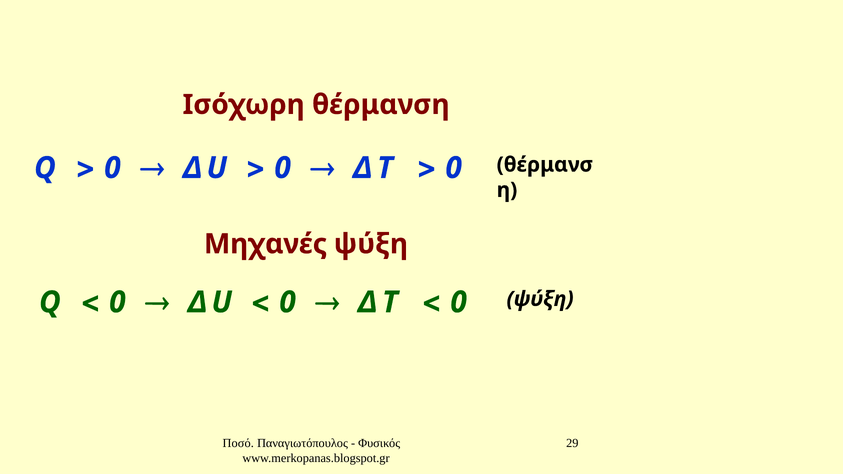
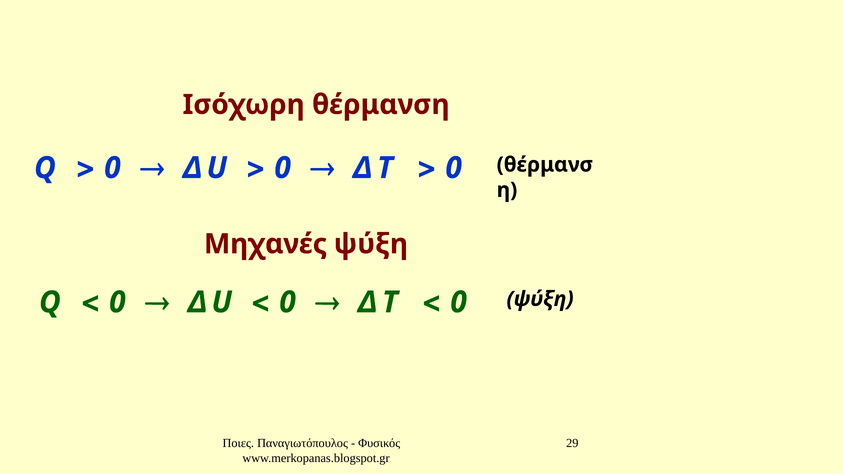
Ποσό: Ποσό -> Ποιες (238, 443)
